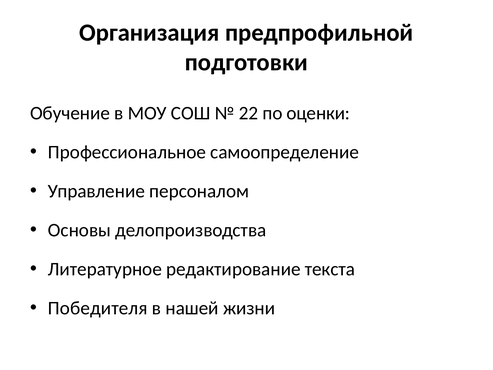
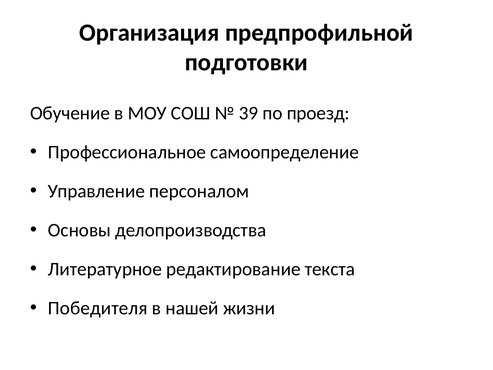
22: 22 -> 39 (248, 113)
оценки: оценки -> проезд (318, 113)
